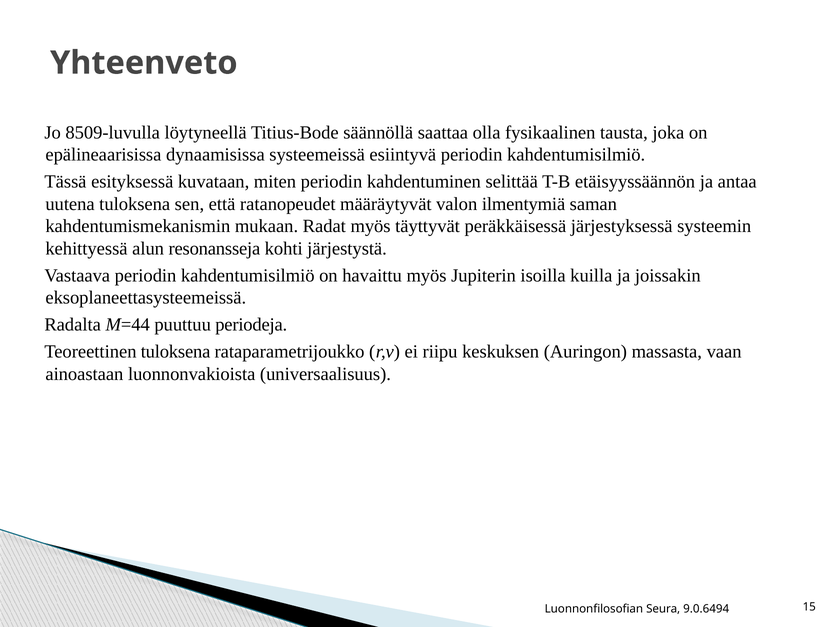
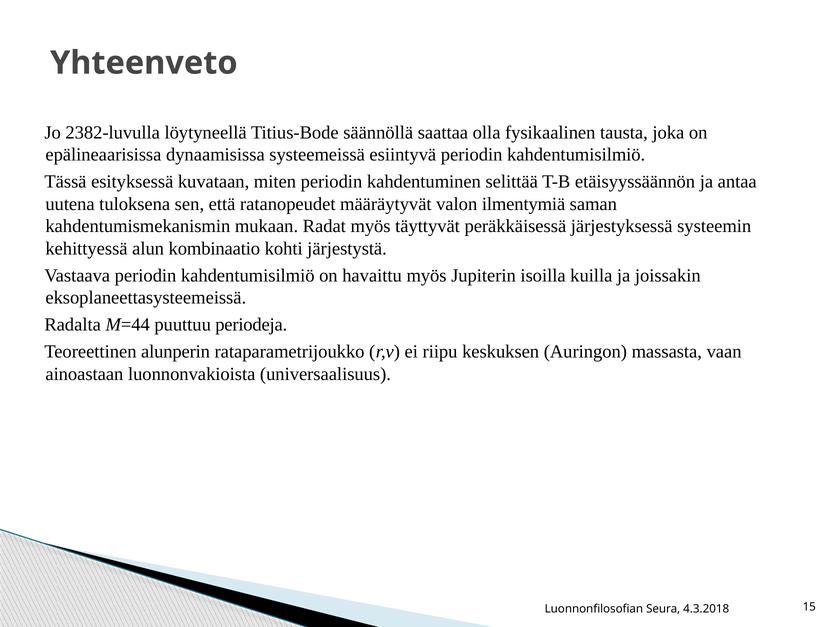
8509-luvulla: 8509-luvulla -> 2382-luvulla (113, 133)
resonansseja: resonansseja -> kombinaatio (214, 249)
Teoreettinen tuloksena: tuloksena -> alunperin (176, 352)
9.0.6494: 9.0.6494 -> 4.3.2018 (706, 609)
